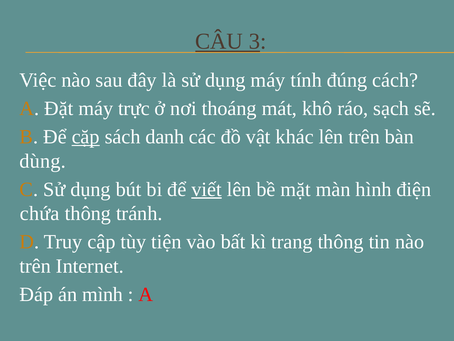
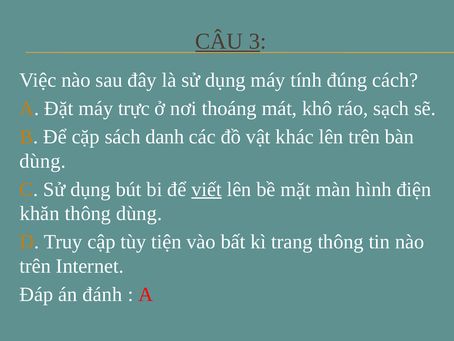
cặp underline: present -> none (86, 137)
chứa: chứa -> khăn (40, 213)
thông tránh: tránh -> dùng (139, 213)
mình: mình -> đánh (102, 294)
